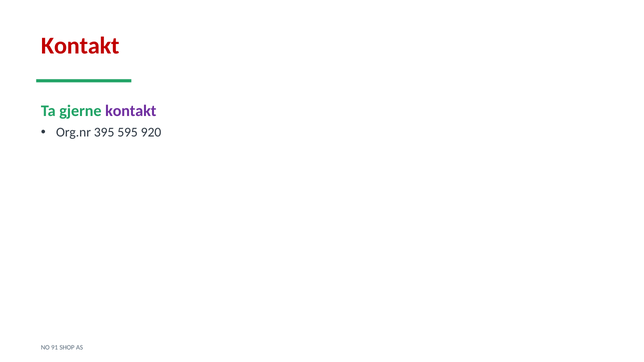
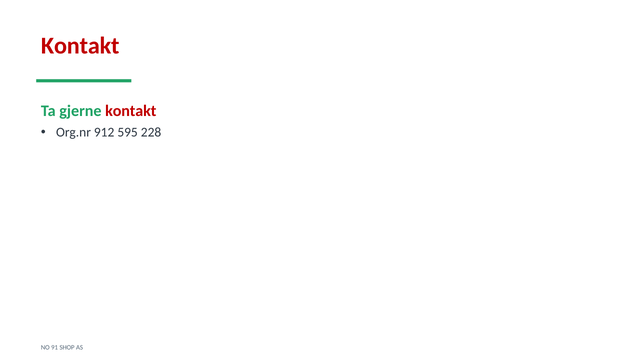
kontakt colour: purple -> red (131, 111)
395: 395 -> 912 (104, 132)
920: 920 -> 228 (151, 132)
